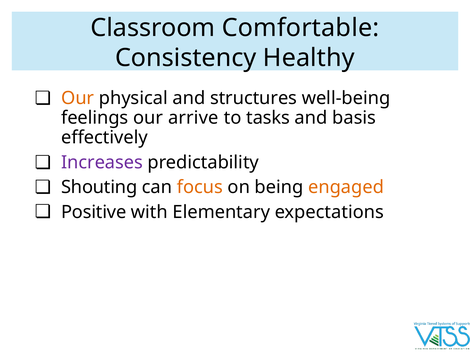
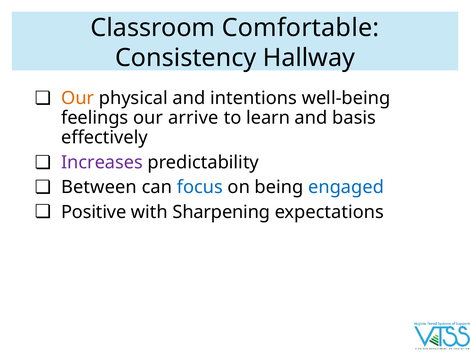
Healthy: Healthy -> Hallway (309, 58)
structures: structures -> intentions (253, 98)
tasks: tasks -> learn (268, 118)
Shouting: Shouting -> Between (99, 188)
focus colour: orange -> blue (200, 188)
engaged colour: orange -> blue (346, 188)
Elementary: Elementary -> Sharpening (221, 212)
